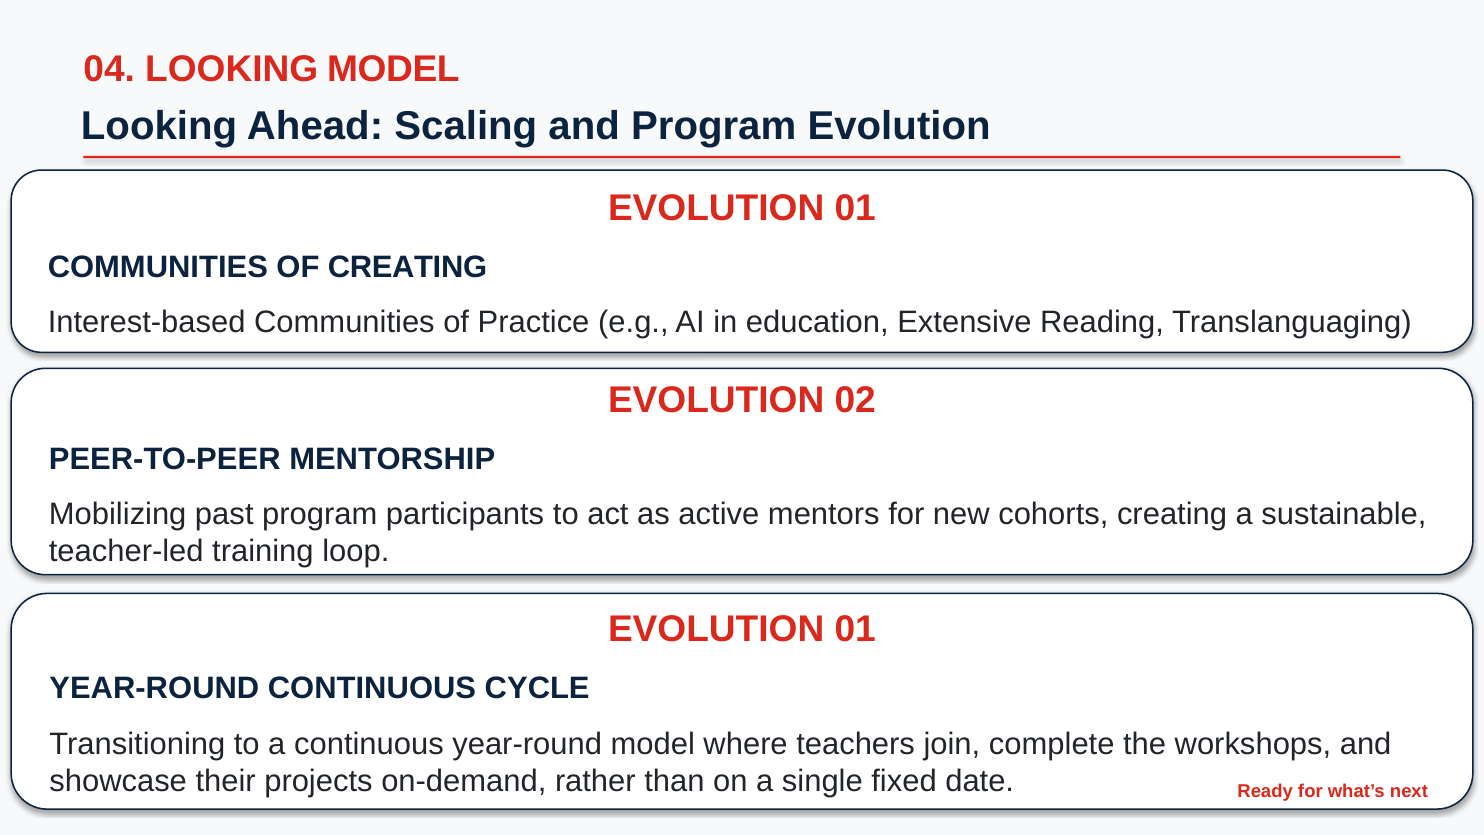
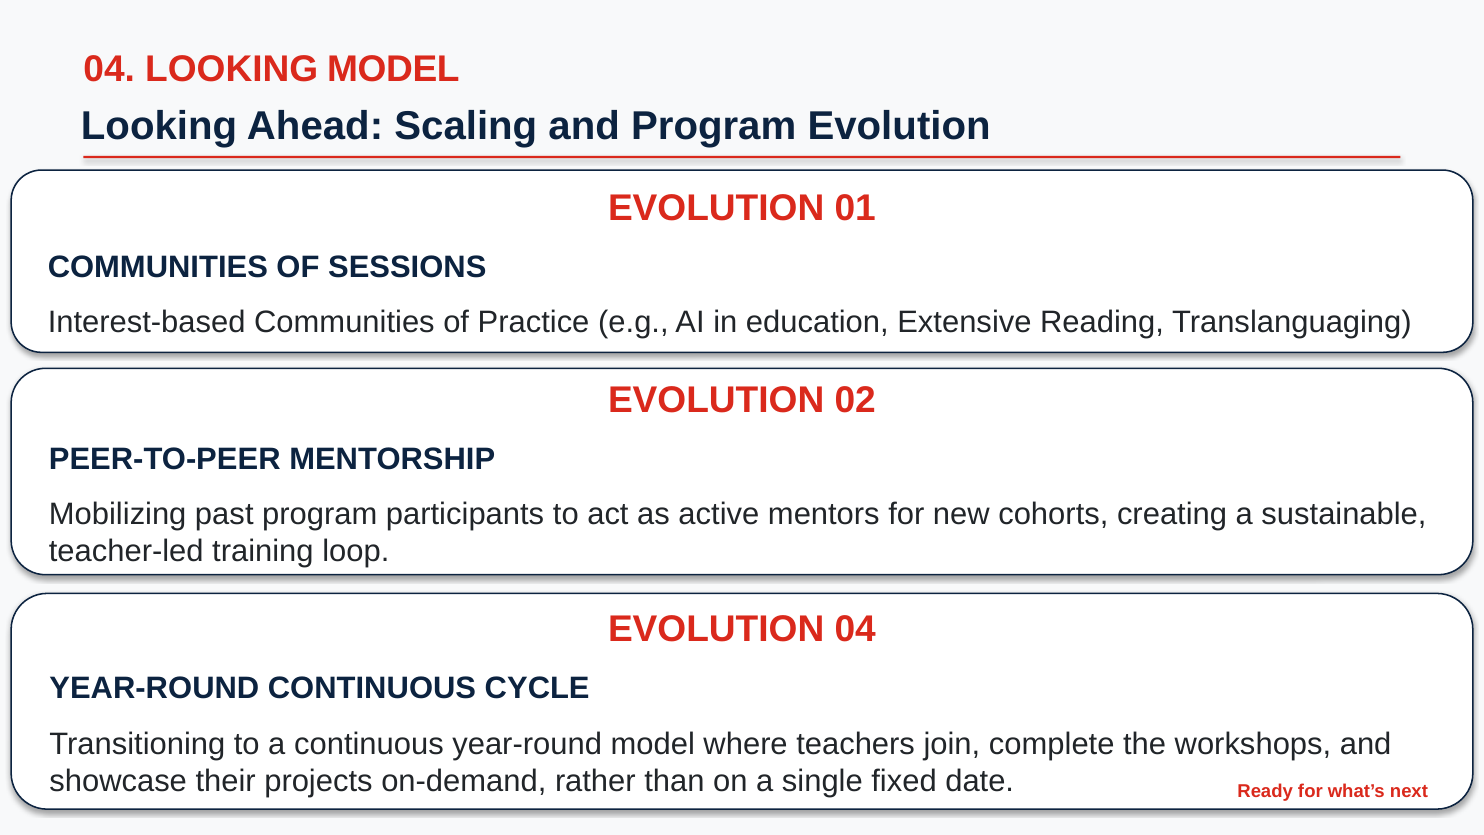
OF CREATING: CREATING -> SESSIONS (407, 267)
01: 01 -> 04 (855, 629)
